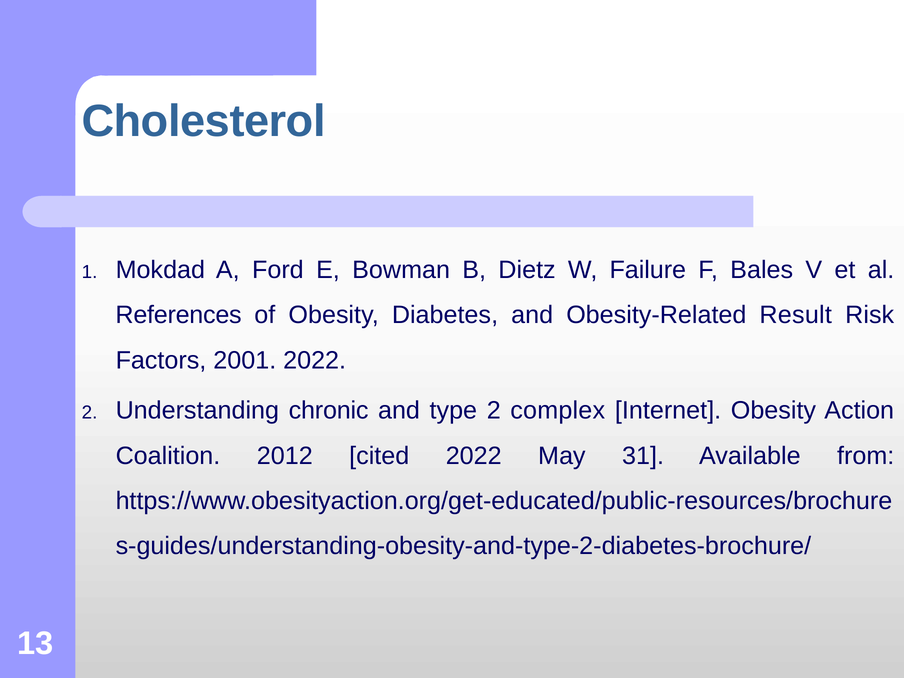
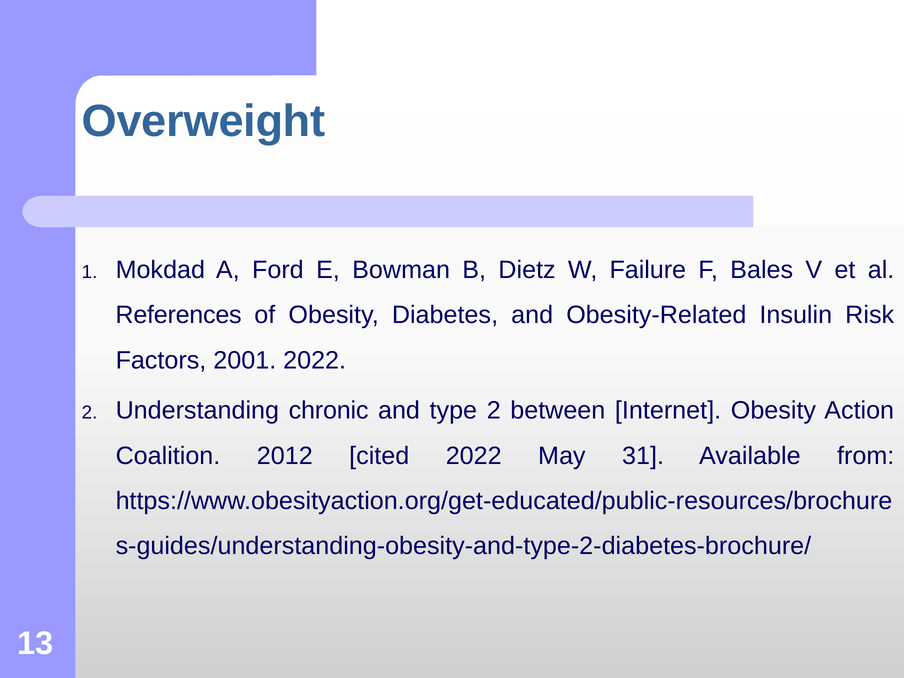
Cholesterol: Cholesterol -> Overweight (204, 121)
Result: Result -> Insulin (796, 315)
complex: complex -> between (558, 411)
